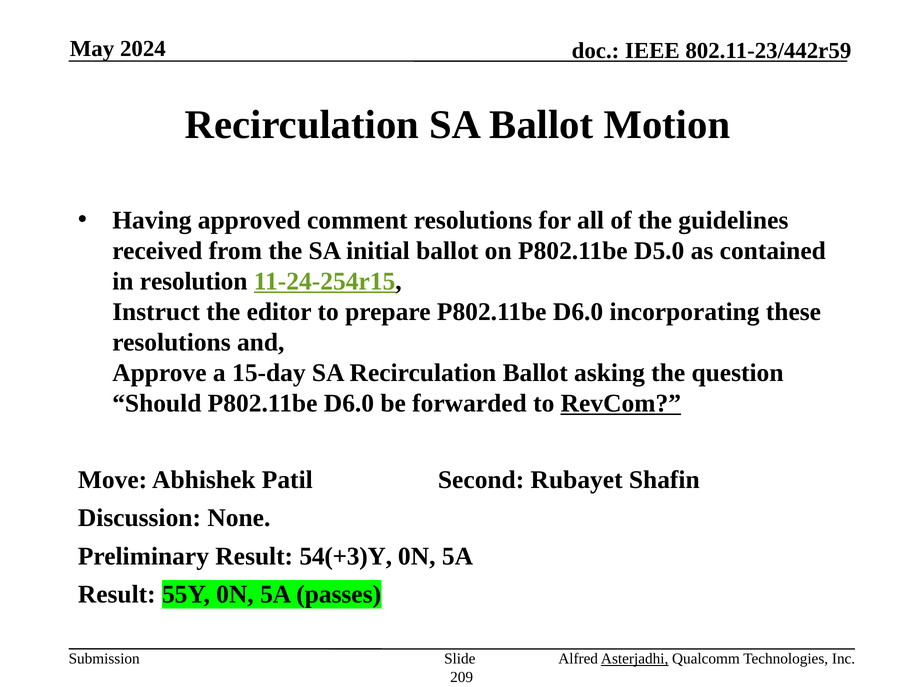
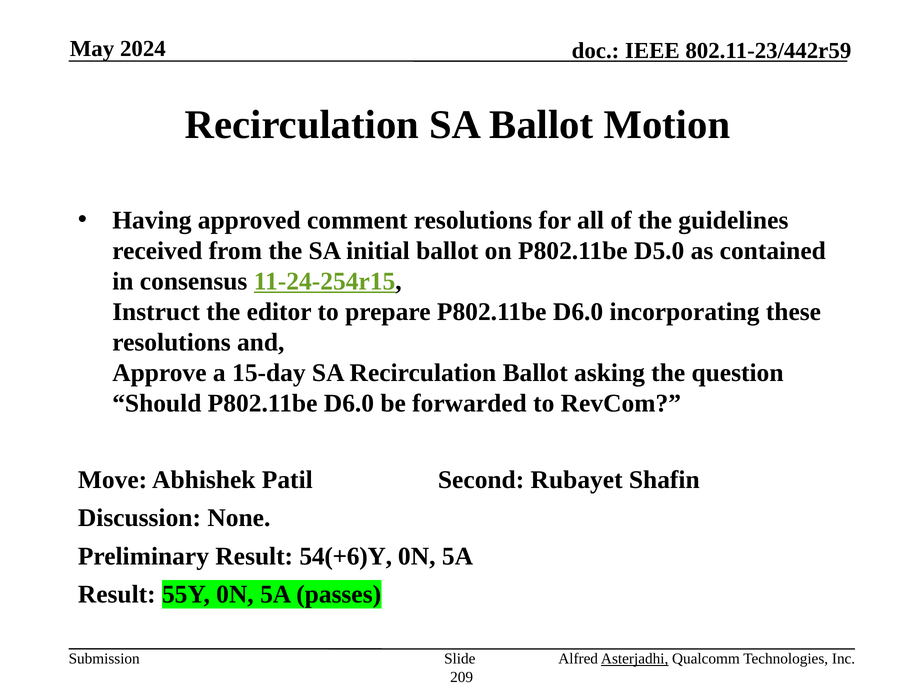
resolution: resolution -> consensus (194, 281)
RevCom underline: present -> none (621, 403)
54(+3)Y: 54(+3)Y -> 54(+6)Y (346, 556)
